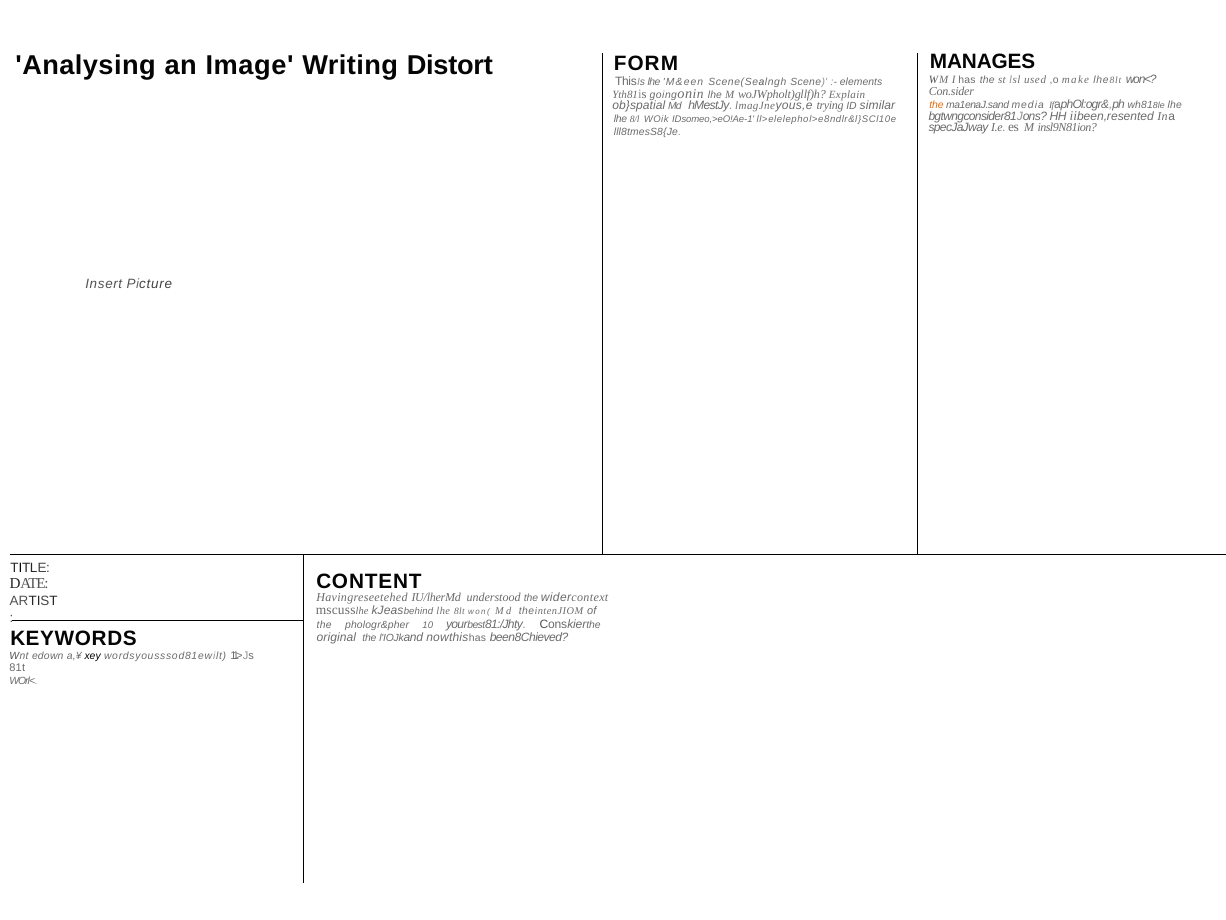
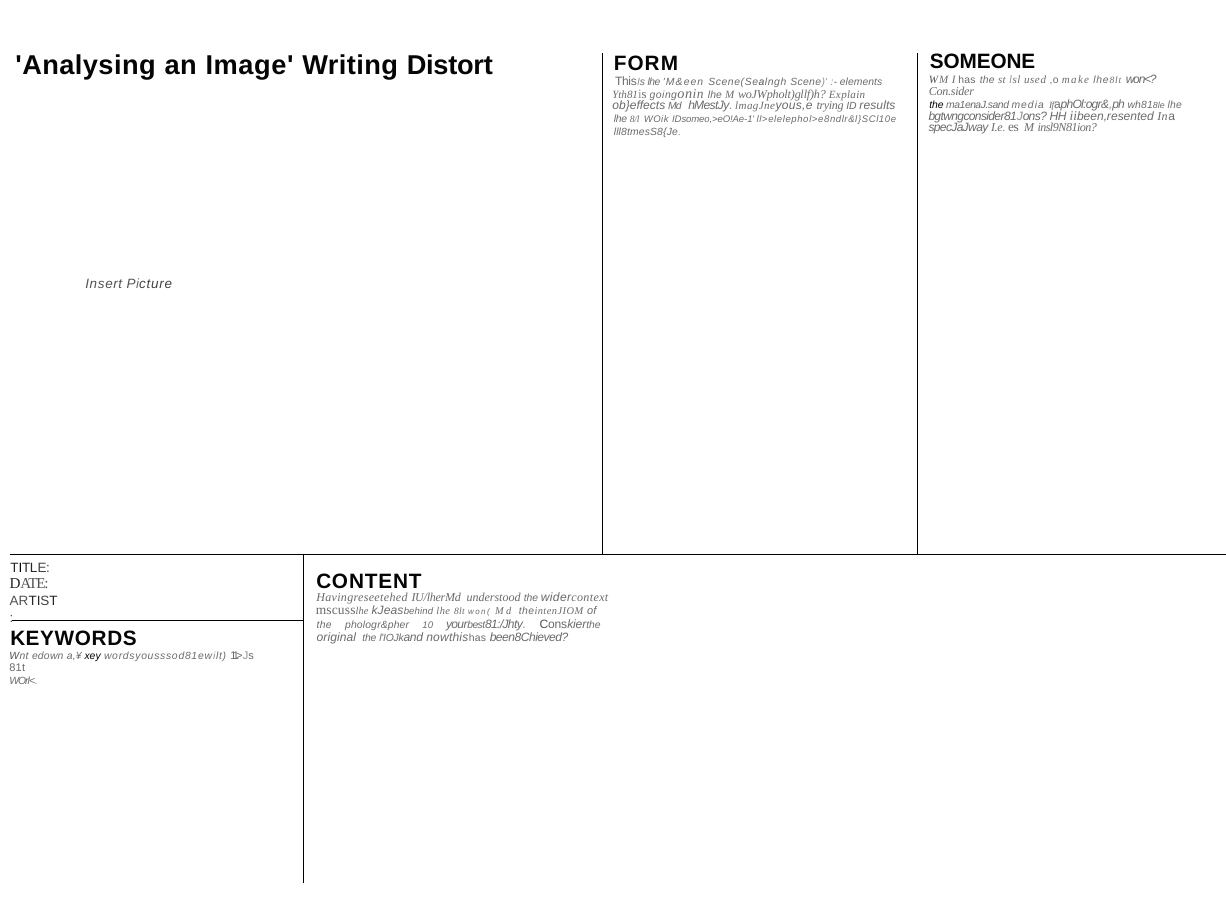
MANAGES: MANAGES -> SOMEONE (983, 62)
ob}spatial: ob}spatial -> ob}effects (639, 105)
similar: similar -> results (877, 105)
the colour: orange -> black (937, 105)
